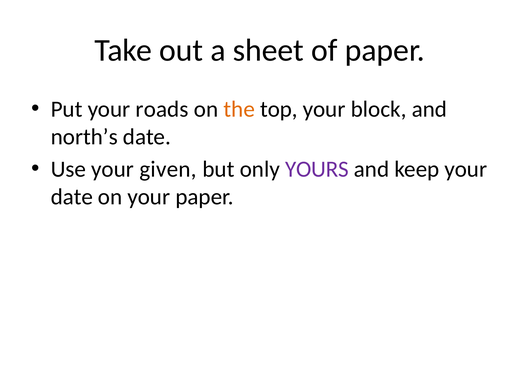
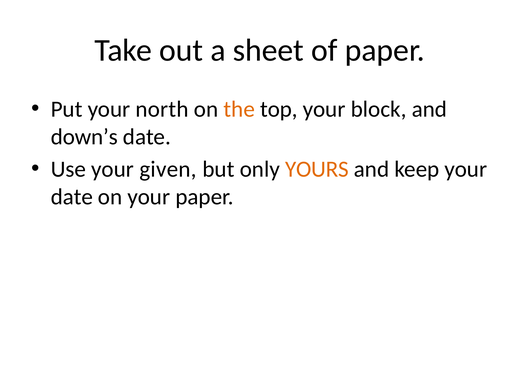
roads: roads -> north (162, 109)
north’s: north’s -> down’s (84, 137)
YOURS colour: purple -> orange (317, 169)
